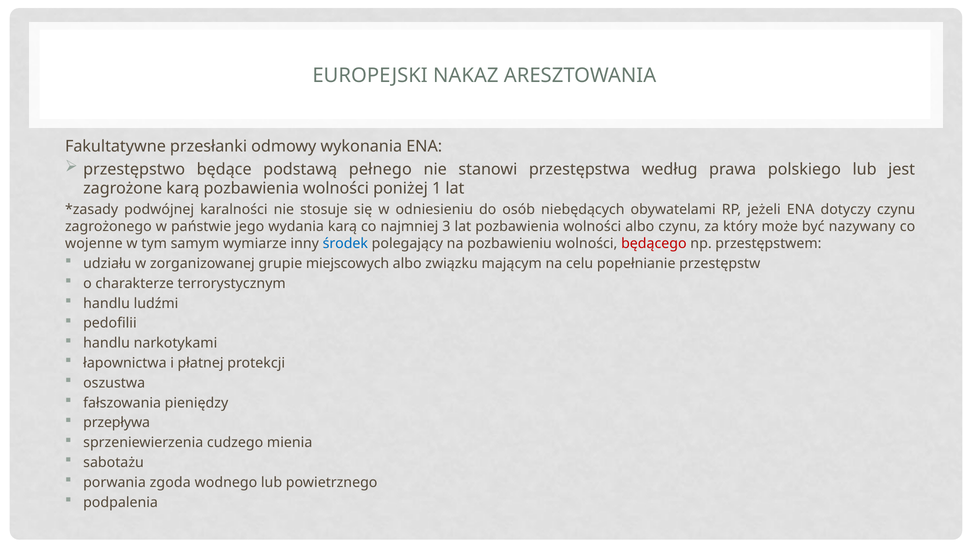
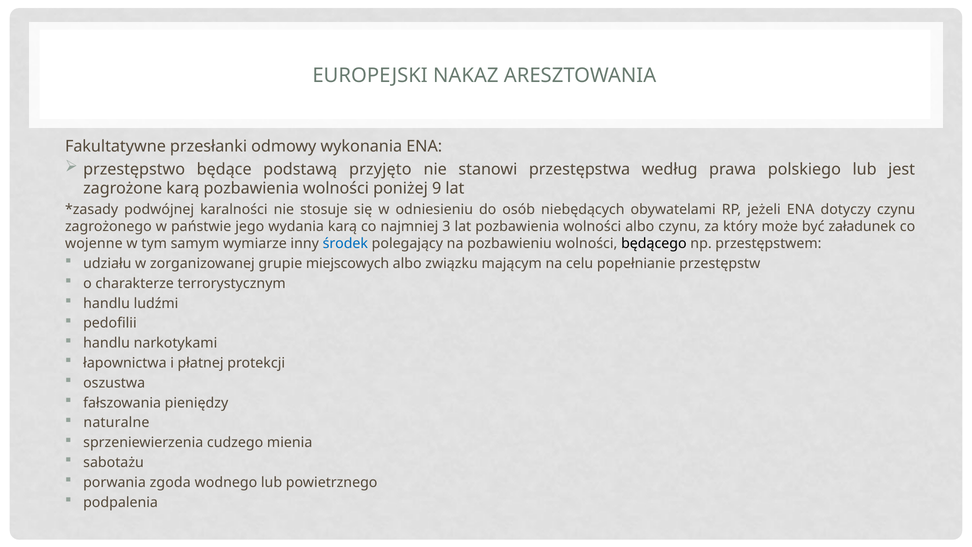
pełnego: pełnego -> przyjęto (380, 169)
1: 1 -> 9 (437, 189)
nazywany: nazywany -> załadunek (862, 227)
będącego colour: red -> black (654, 244)
przepływa: przepływa -> naturalne (116, 423)
